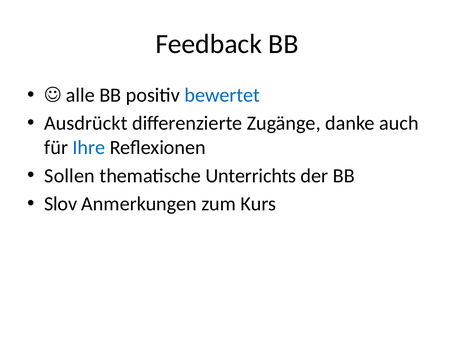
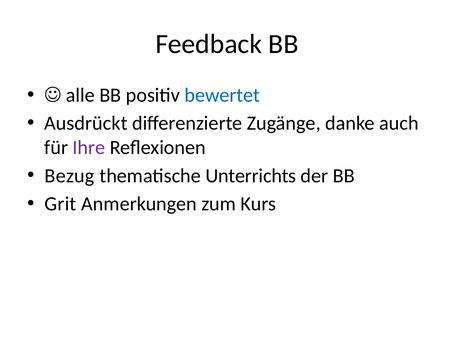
Ihre colour: blue -> purple (89, 148)
Sollen: Sollen -> Bezug (70, 176)
Slov: Slov -> Grit (60, 204)
